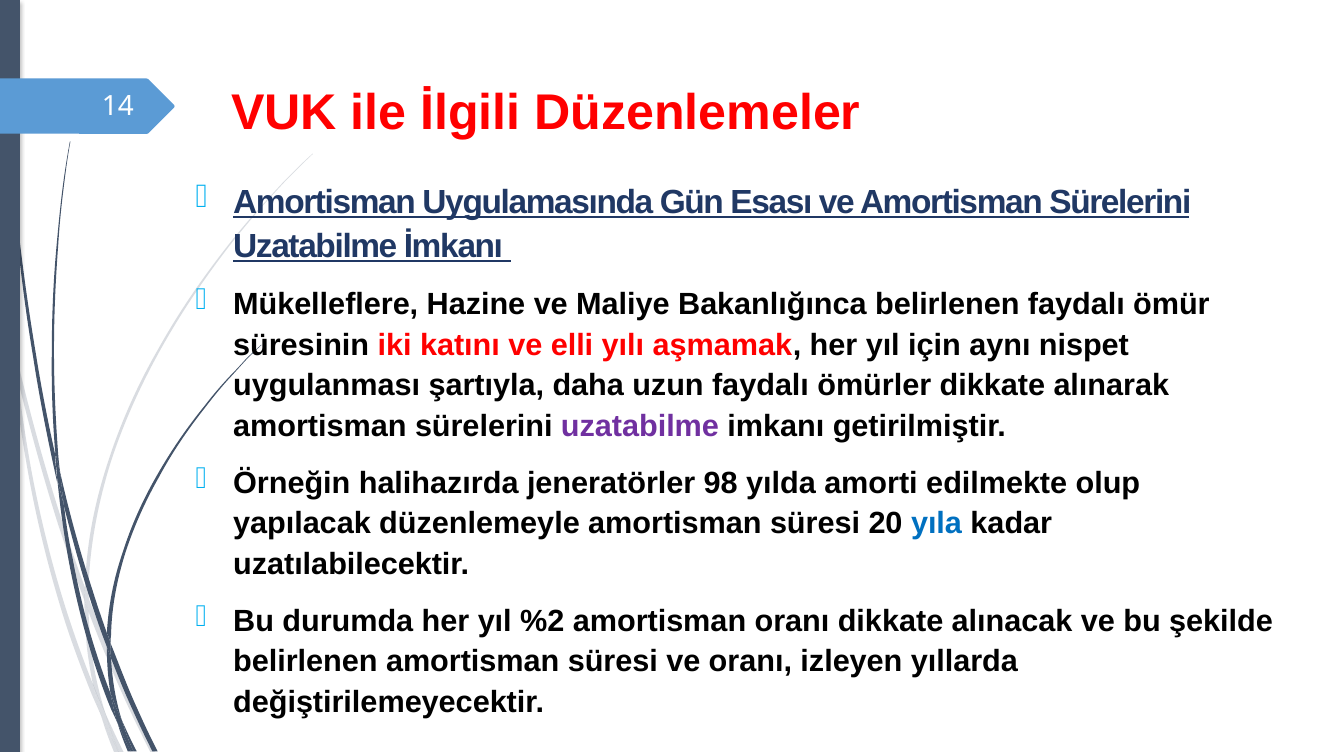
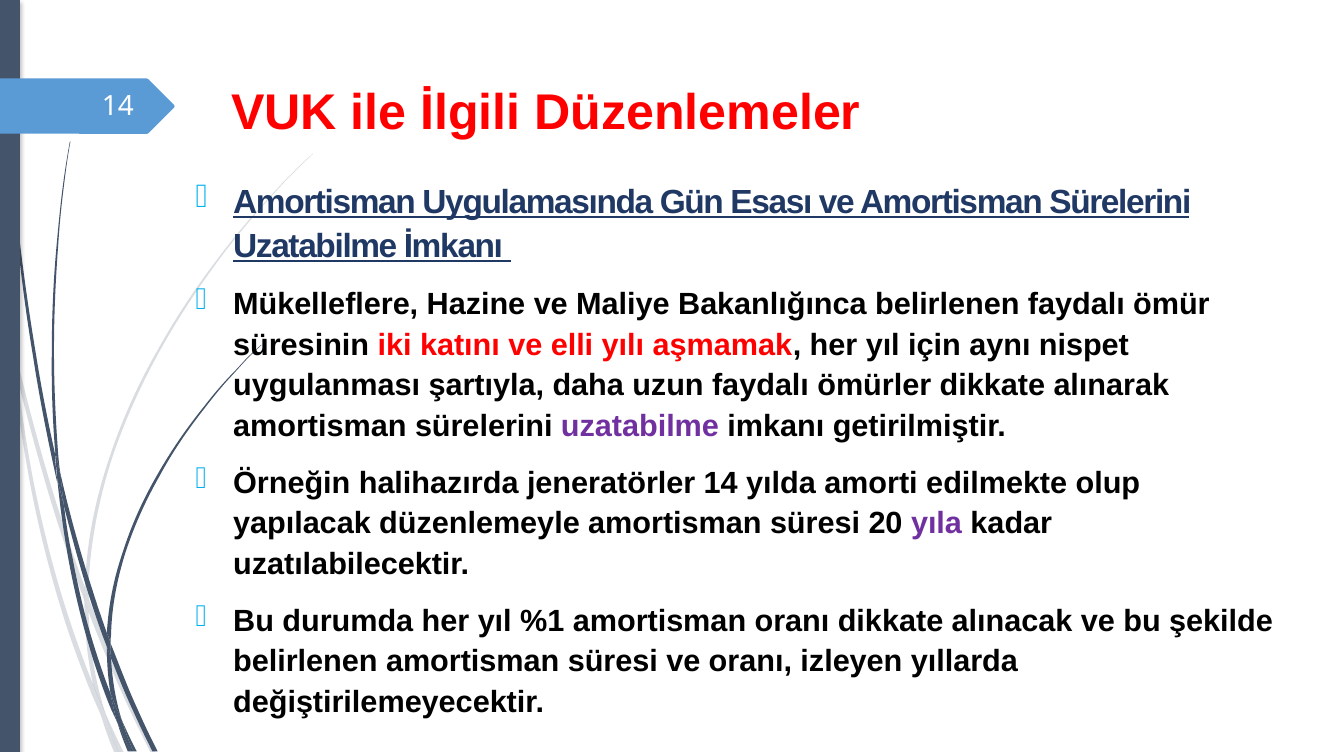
jeneratörler 98: 98 -> 14 (721, 484)
yıla colour: blue -> purple (937, 524)
%2: %2 -> %1 (542, 622)
